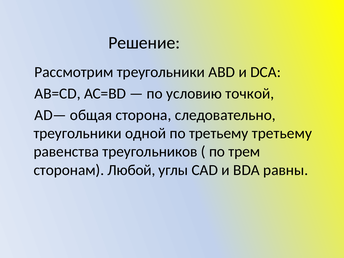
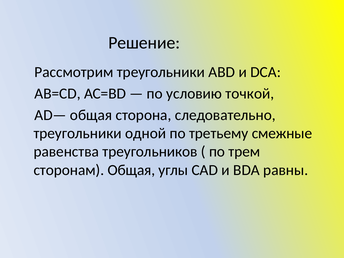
третьему третьему: третьему -> смежные (282, 133)
сторонам Любой: Любой -> Общая (131, 170)
